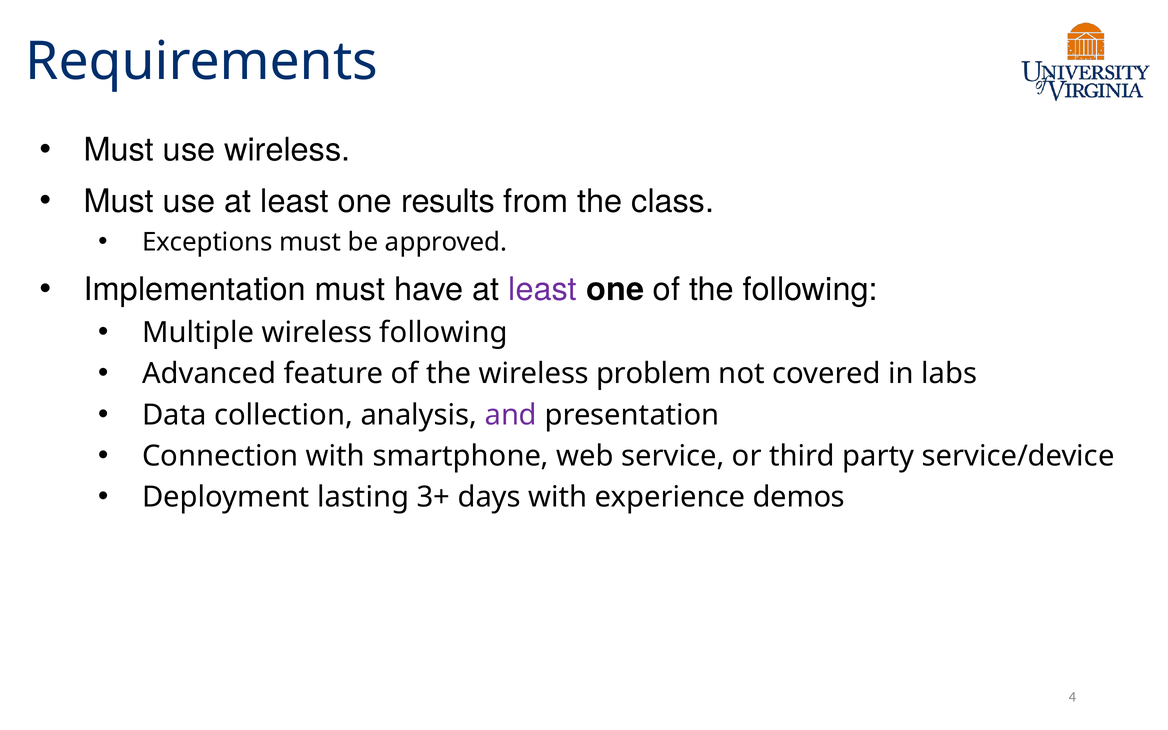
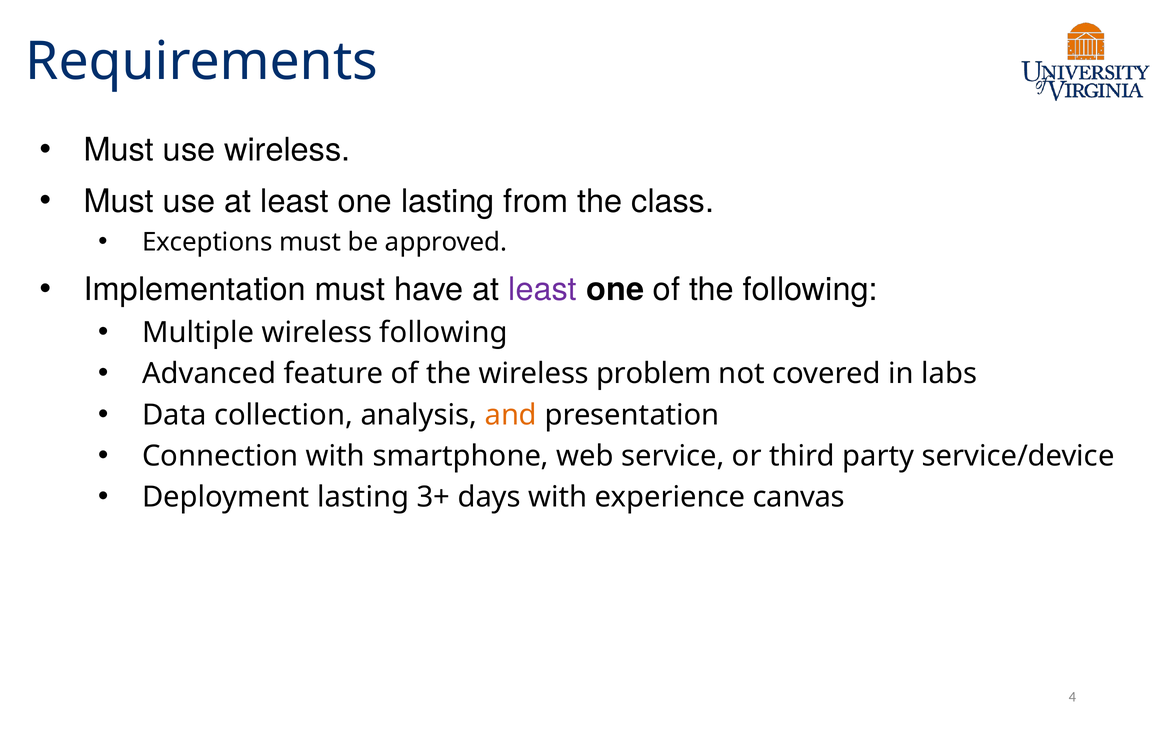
one results: results -> lasting (448, 201)
and colour: purple -> orange (511, 415)
demos: demos -> canvas (799, 497)
